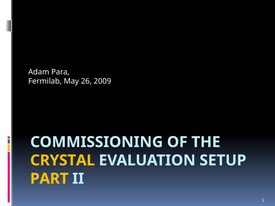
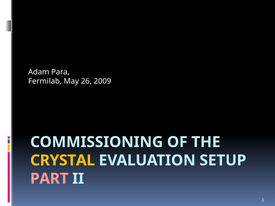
PART colour: yellow -> pink (49, 179)
